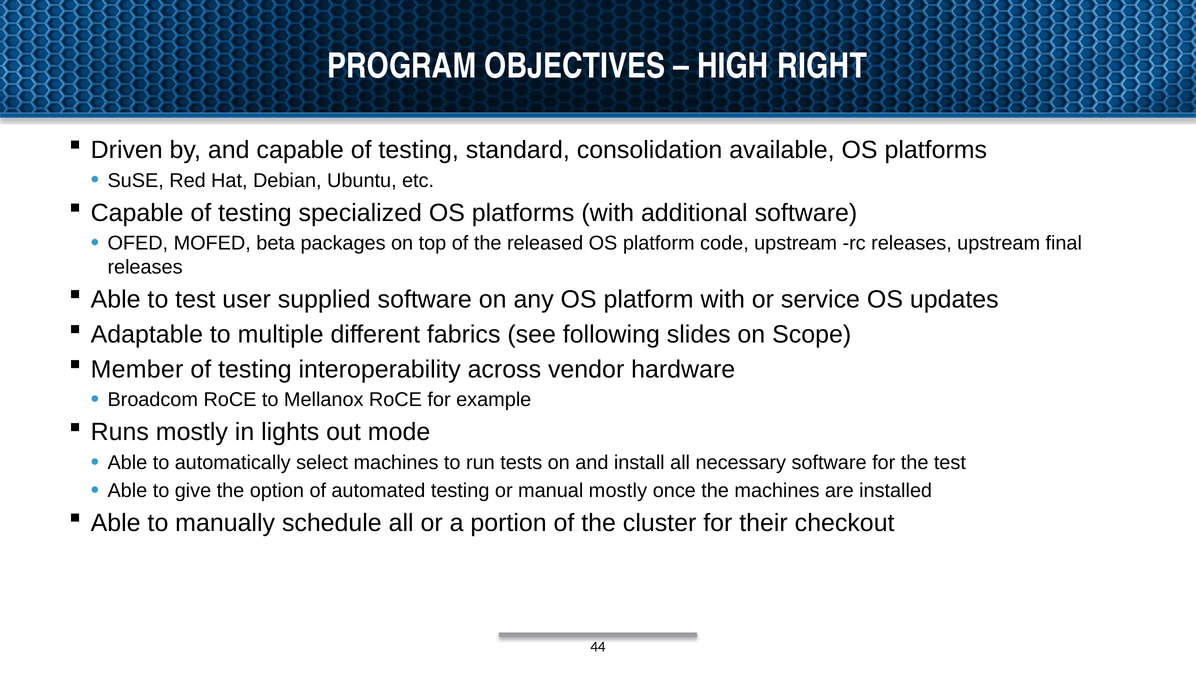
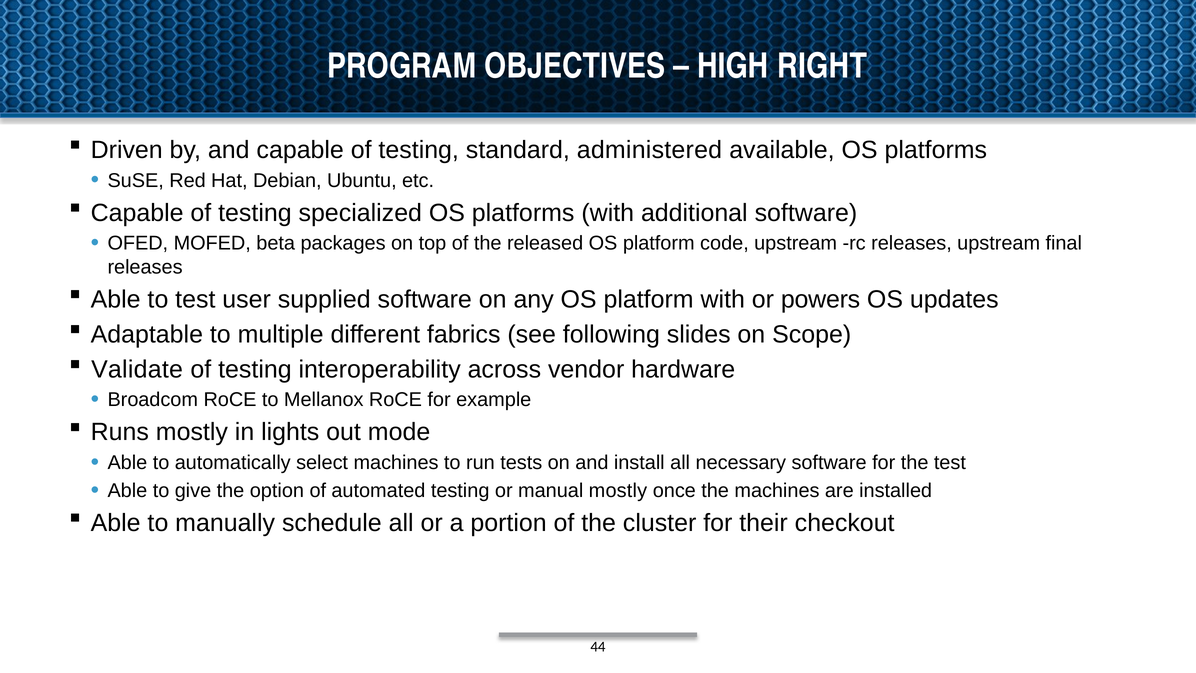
consolidation: consolidation -> administered (649, 150)
service: service -> powers (821, 299)
Member: Member -> Validate (137, 369)
